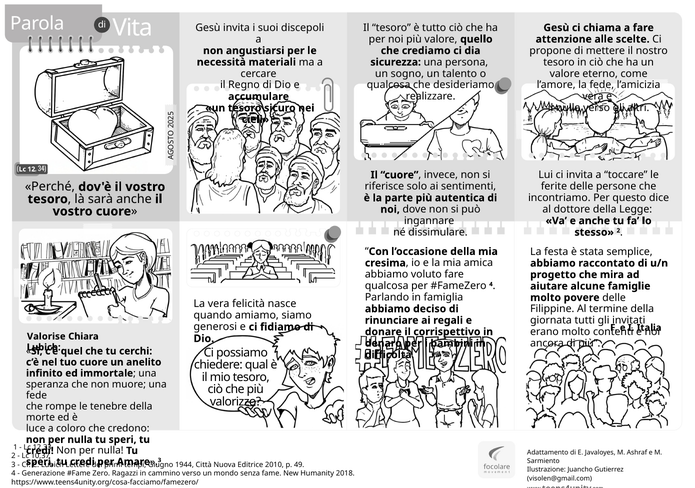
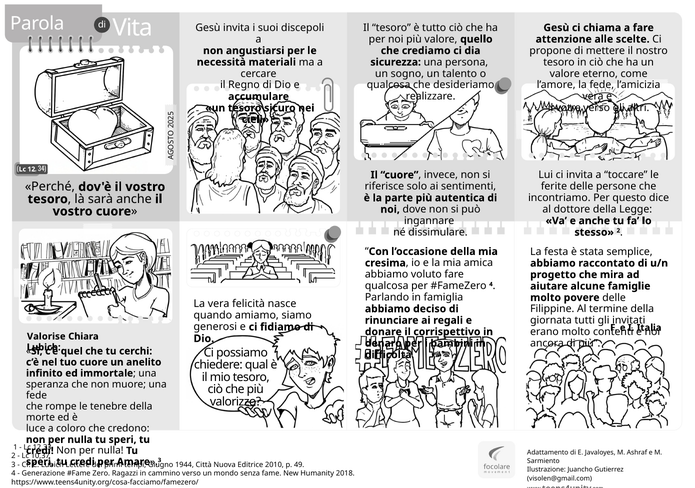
il nulla: nulla -> votre (568, 108)
